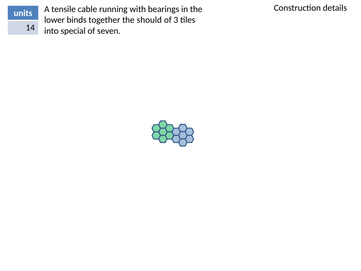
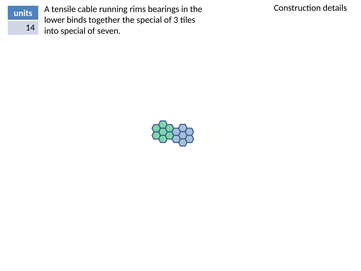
with: with -> rims (138, 9)
the should: should -> special (149, 20)
